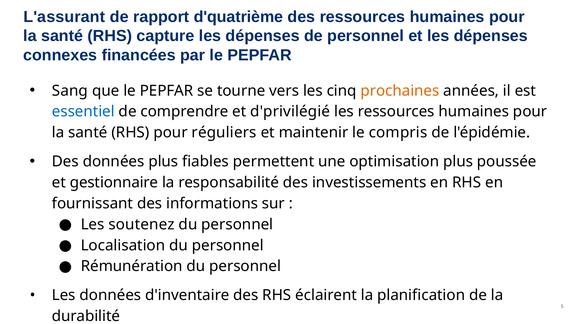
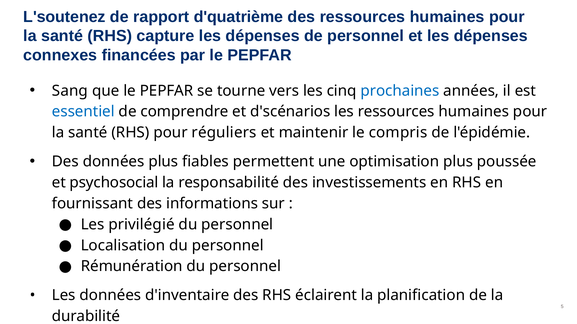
L'assurant: L'assurant -> L'soutenez (64, 17)
prochaines colour: orange -> blue (400, 91)
d'privilégié: d'privilégié -> d'scénarios (290, 112)
gestionnaire: gestionnaire -> psychosocial (114, 183)
soutenez: soutenez -> privilégié (142, 225)
